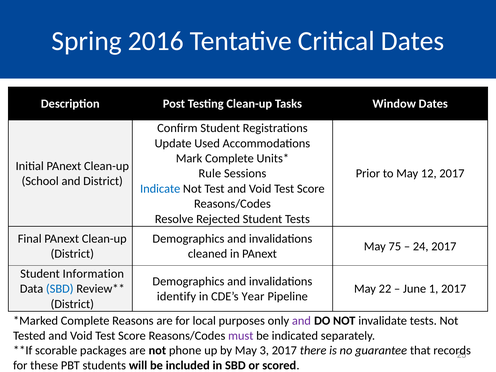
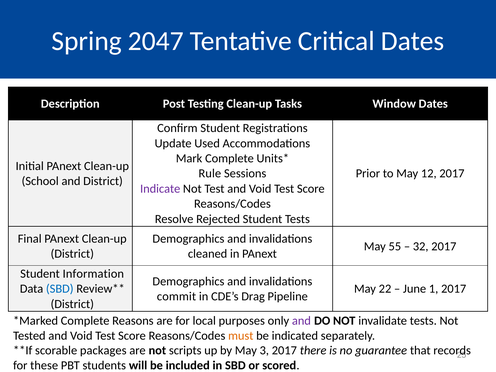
2016: 2016 -> 2047 (156, 41)
Indicate colour: blue -> purple (160, 189)
75: 75 -> 55 (395, 246)
24: 24 -> 32 (421, 246)
identify: identify -> commit (176, 296)
Year: Year -> Drag (253, 296)
must colour: purple -> orange (241, 336)
phone: phone -> scripts (185, 350)
